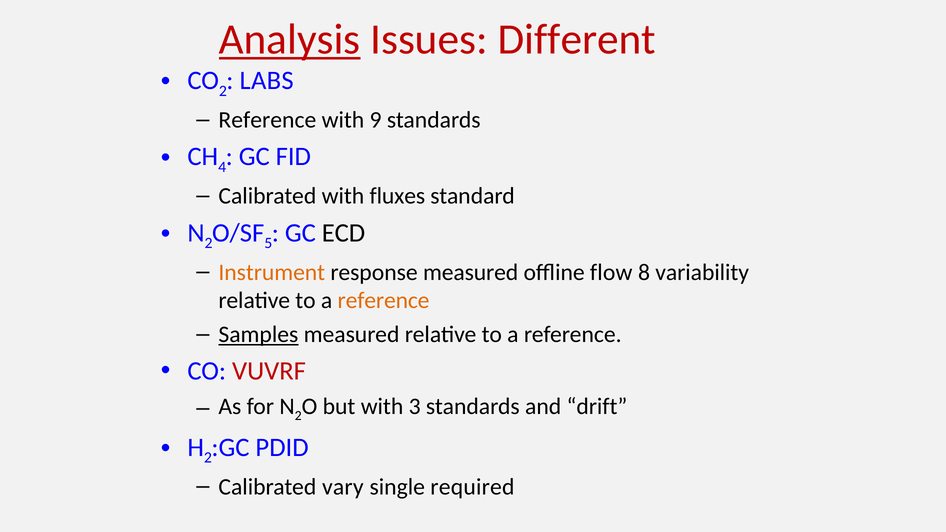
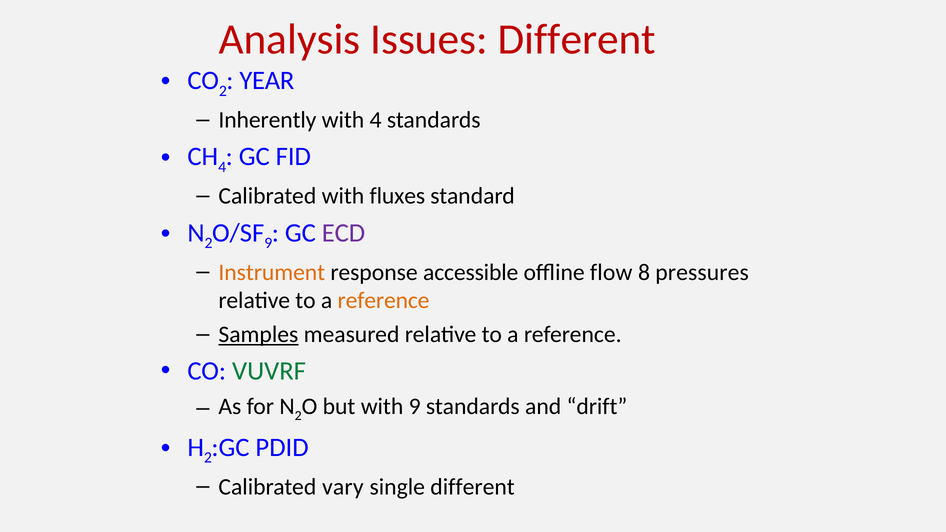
Analysis underline: present -> none (290, 40)
LABS: LABS -> YEAR (267, 81)
Reference: Reference -> Inherently (267, 120)
with 9: 9 -> 4 (376, 120)
5: 5 -> 9 (268, 243)
ECD colour: black -> purple (343, 233)
response measured: measured -> accessible (471, 272)
variability: variability -> pressures (702, 272)
VUVRF colour: red -> green (269, 371)
with 3: 3 -> 9 (415, 407)
single required: required -> different (473, 487)
